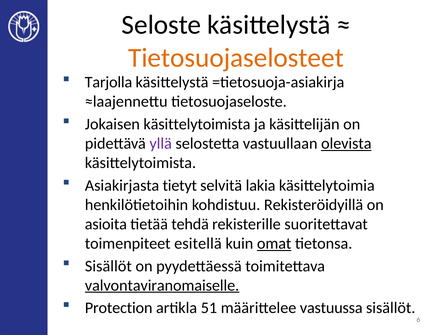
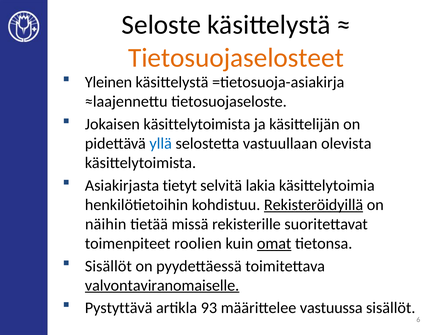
Tarjolla: Tarjolla -> Yleinen (108, 82)
yllä colour: purple -> blue (161, 144)
olevista underline: present -> none (346, 144)
Rekisteröidyillä underline: none -> present (314, 205)
asioita: asioita -> näihin (106, 224)
tehdä: tehdä -> missä (190, 224)
esitellä: esitellä -> roolien (198, 244)
Protection: Protection -> Pystyttävä (119, 308)
51: 51 -> 93 (209, 308)
